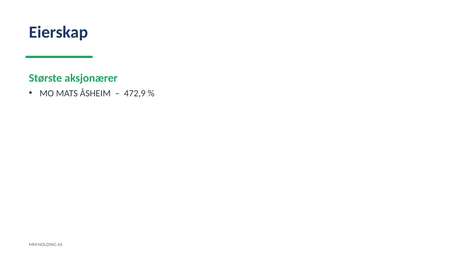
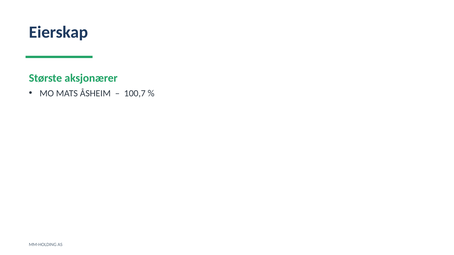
472,9: 472,9 -> 100,7 (135, 93)
